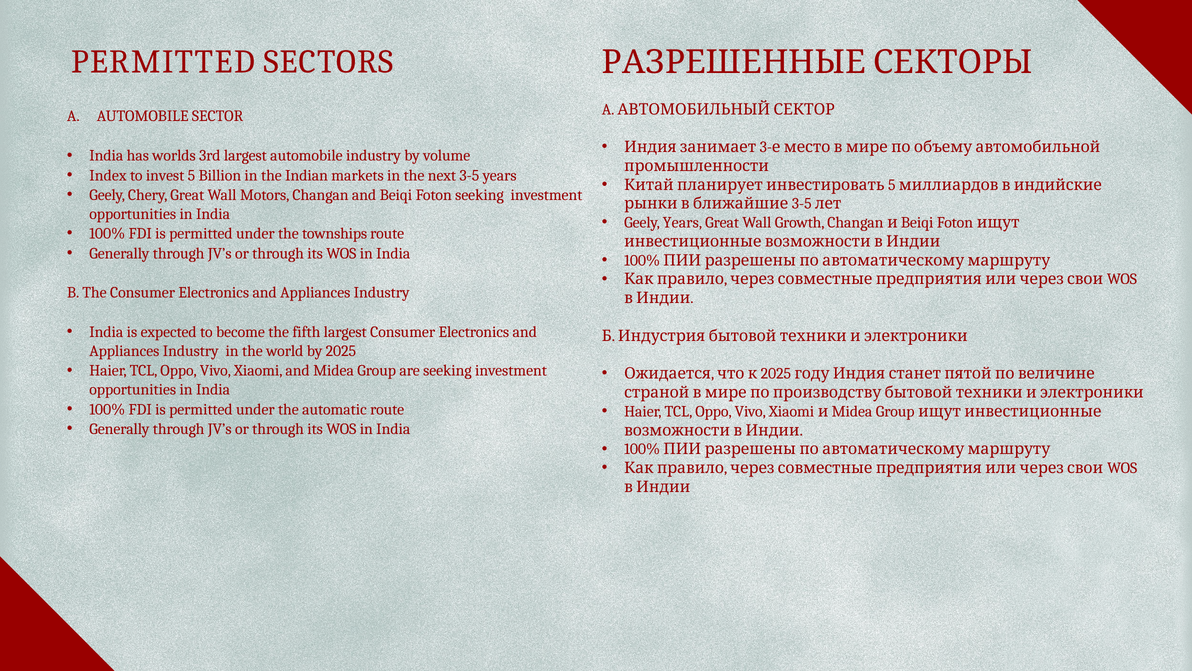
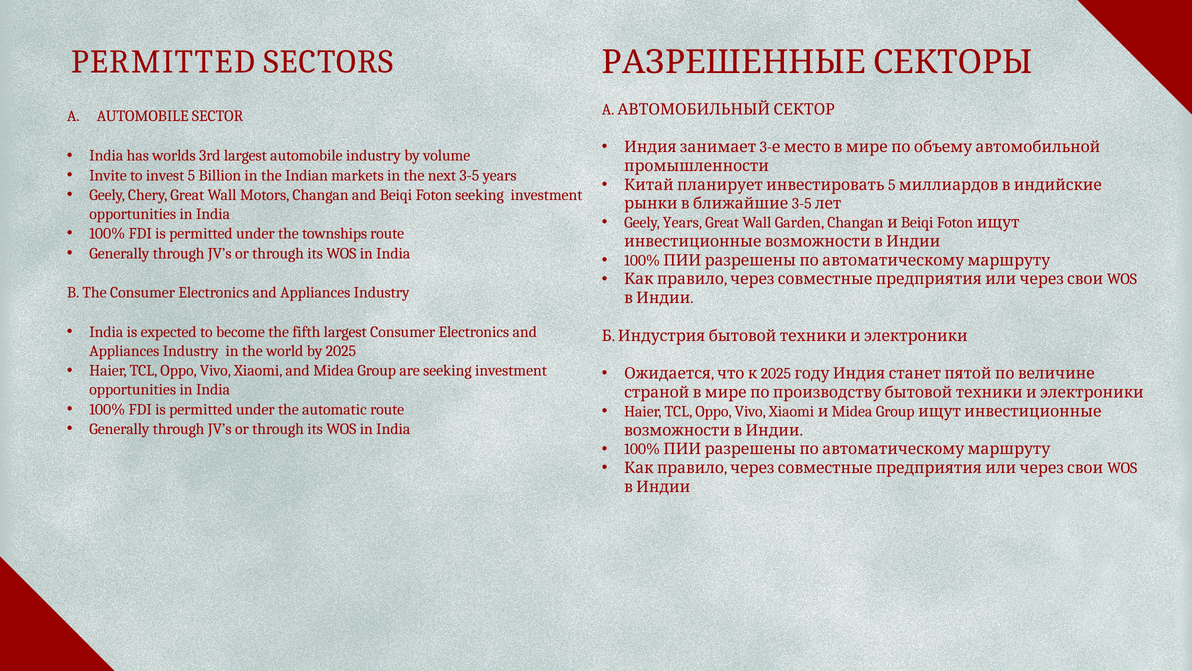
Index: Index -> Invite (108, 175)
Growth: Growth -> Garden (800, 222)
